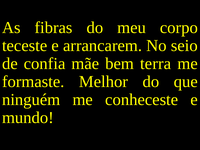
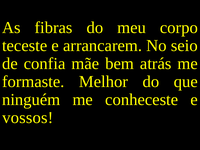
terra: terra -> atrás (156, 64)
mundo: mundo -> vossos (28, 118)
